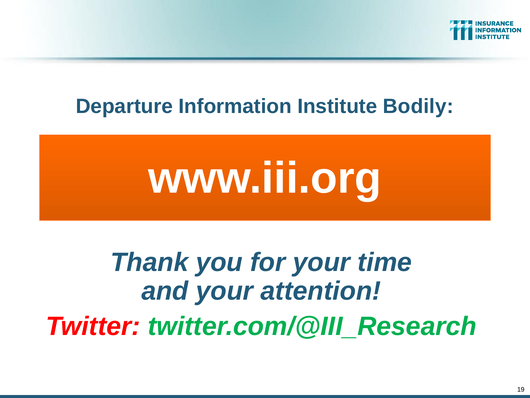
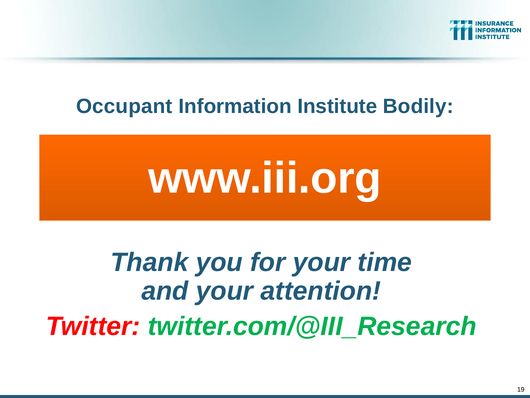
Departure: Departure -> Occupant (124, 106)
